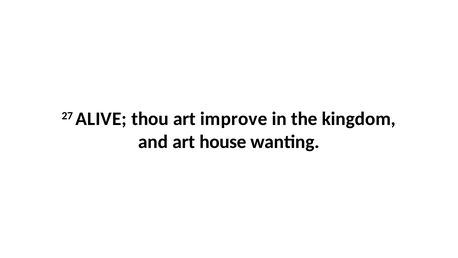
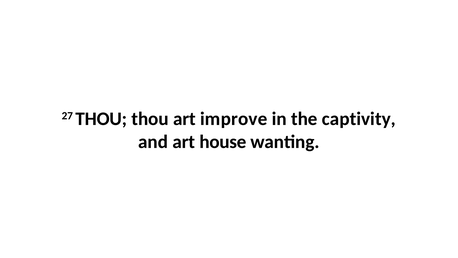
27 ALIVE: ALIVE -> THOU (101, 119)
kingdom: kingdom -> captivity (359, 119)
